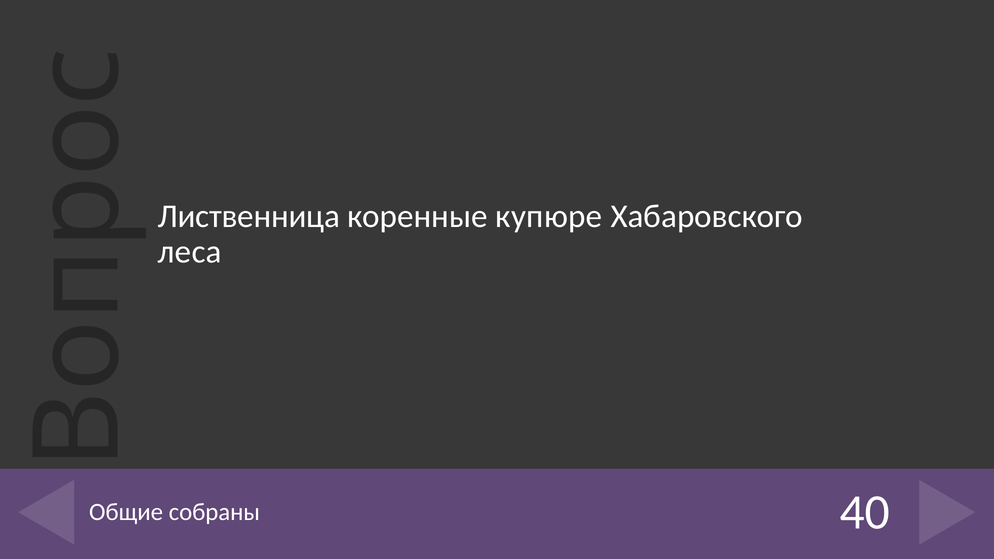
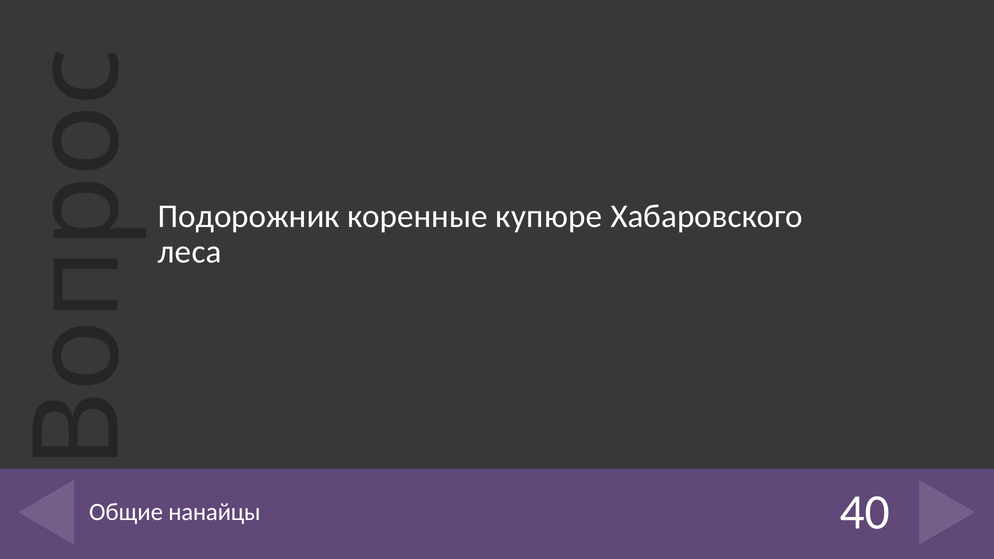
Лиственница: Лиственница -> Подорожник (249, 216)
собраны: собраны -> нанайцы (214, 512)
